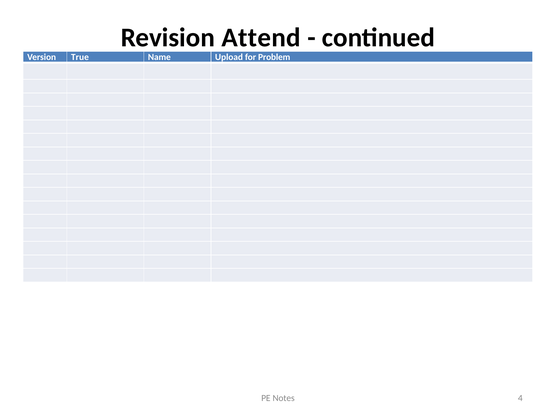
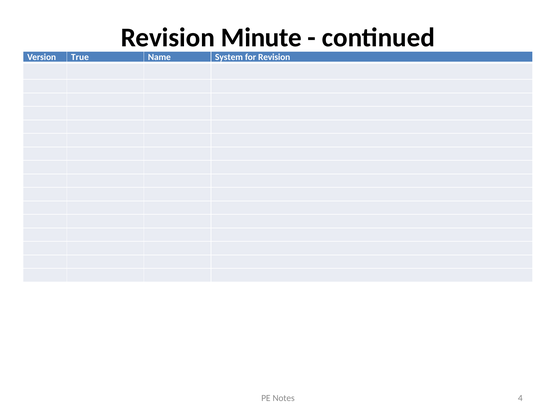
Attend: Attend -> Minute (261, 38)
Upload: Upload -> System (229, 57)
for Problem: Problem -> Revision (274, 57)
